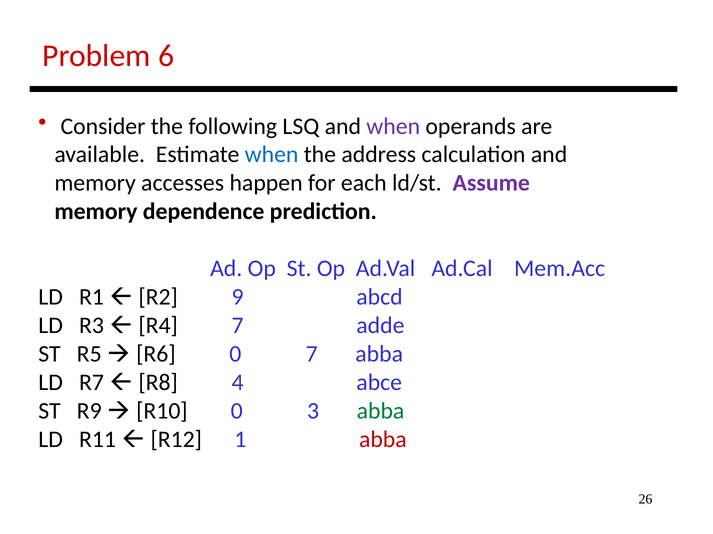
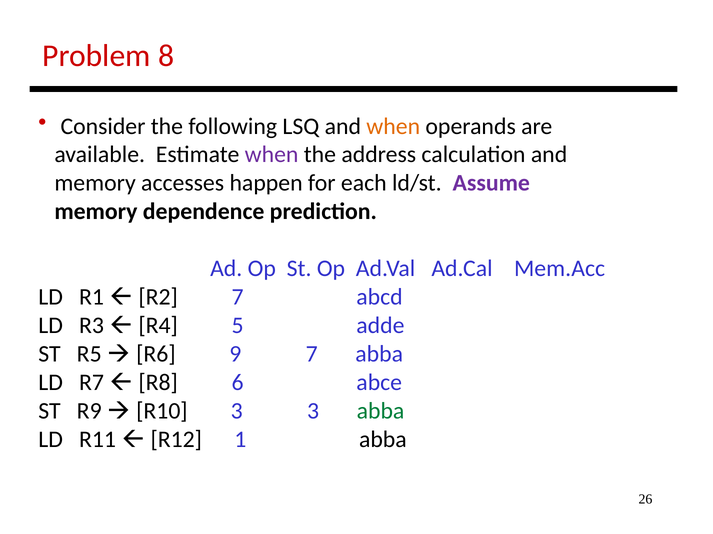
6: 6 -> 8 (166, 56)
when colour: purple -> orange (393, 126)
when colour: blue -> purple (272, 155)
R2 9: 9 -> 7 (238, 297)
R4 7: 7 -> 5 (238, 326)
R6 0: 0 -> 9 (235, 355)
4: 4 -> 6 (238, 383)
R10 0: 0 -> 3 (237, 412)
abba colour: red -> black (383, 440)
